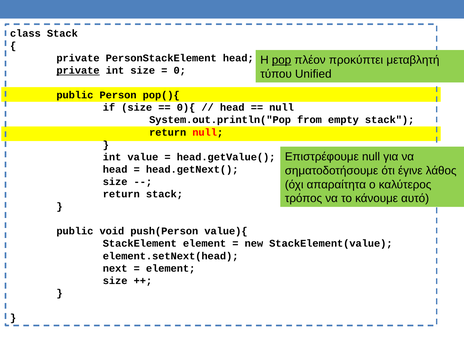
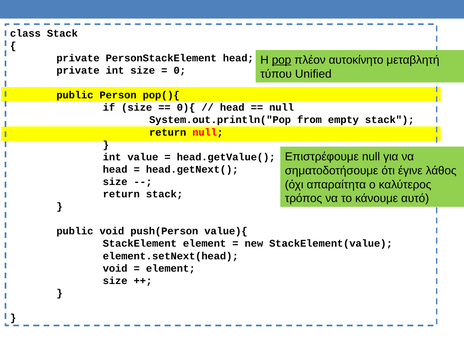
προκύπτει: προκύπτει -> αυτοκίνητο (356, 60)
private underline: present -> none (78, 70)
next: next -> void (115, 268)
